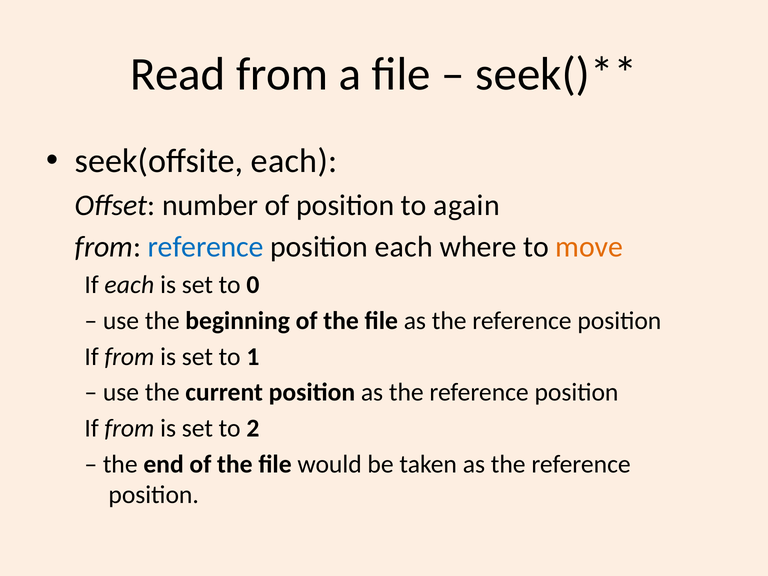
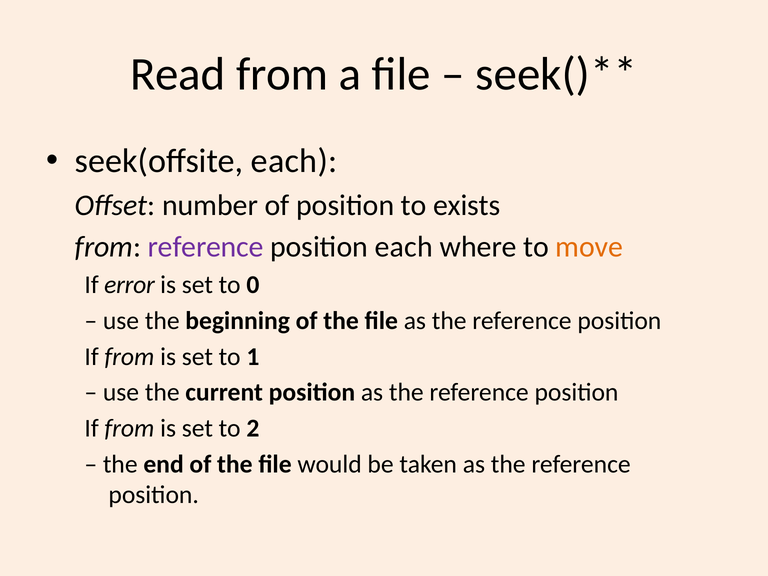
again: again -> exists (467, 205)
reference colour: blue -> purple (206, 247)
If each: each -> error (130, 285)
